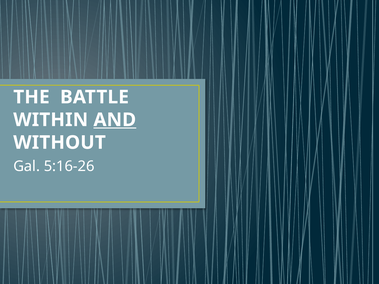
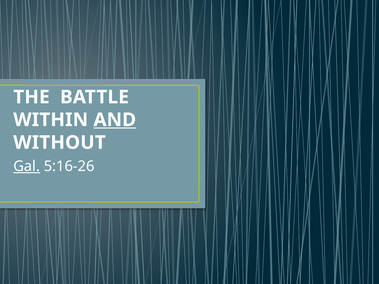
Gal underline: none -> present (27, 167)
